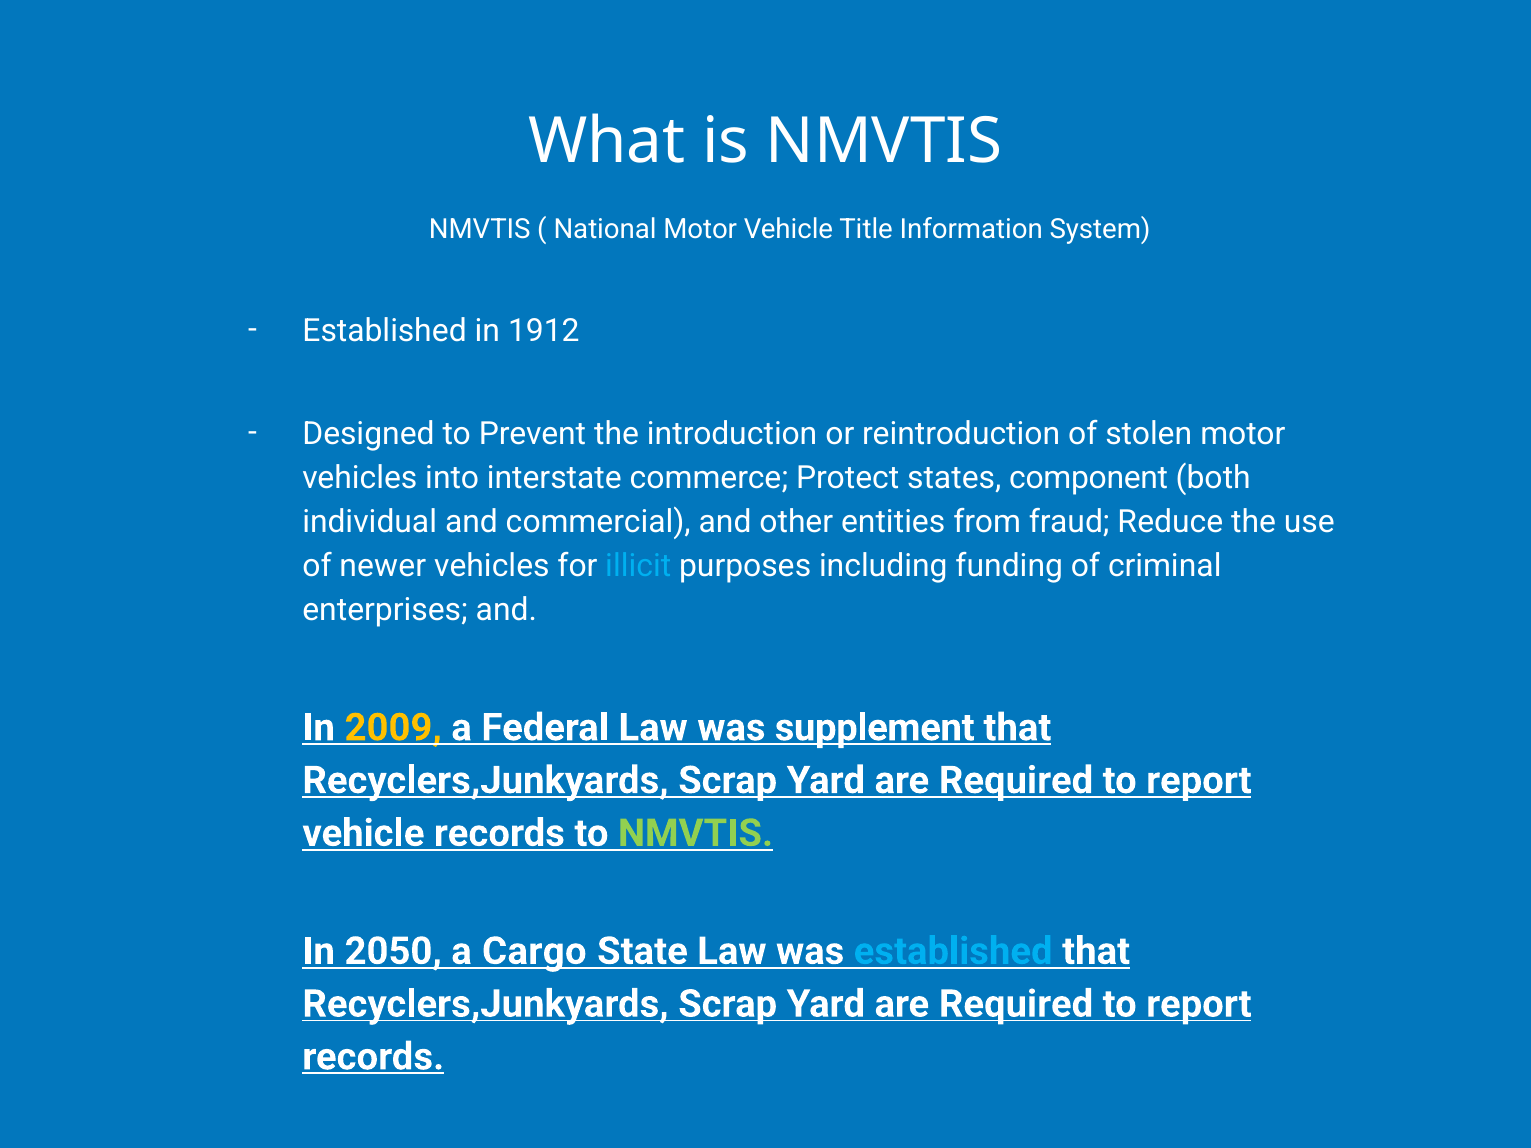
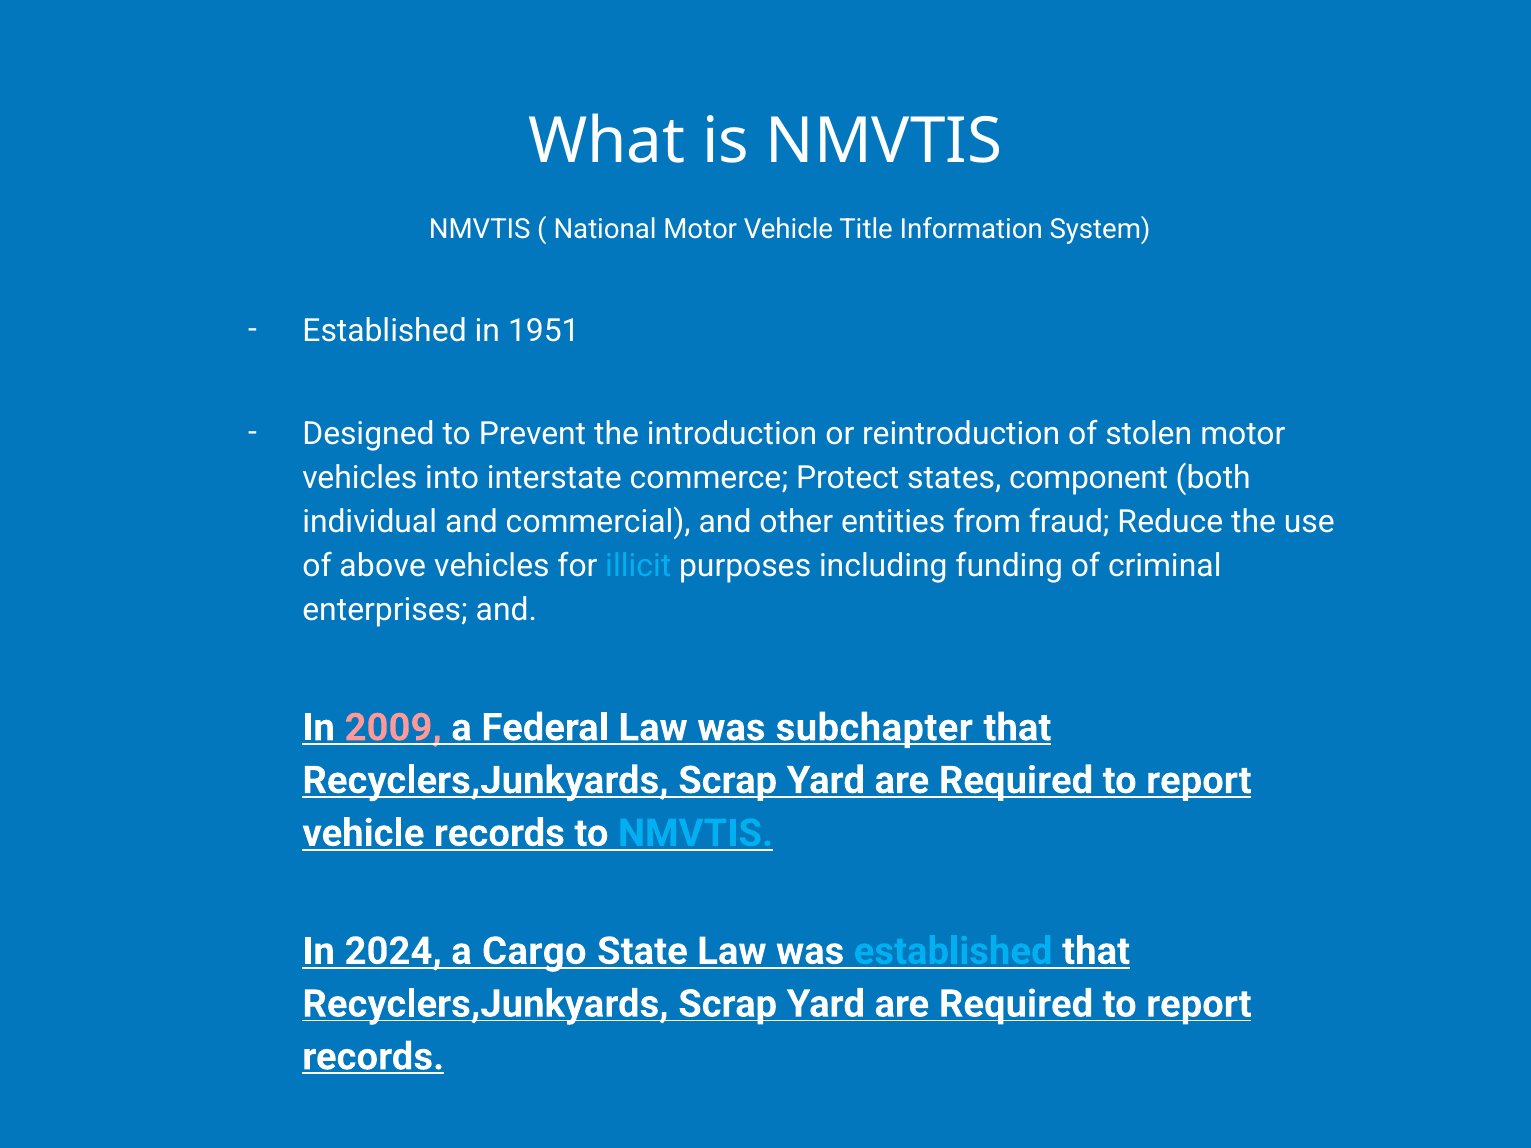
1912: 1912 -> 1951 (544, 331)
newer: newer -> above (383, 566)
2009 colour: yellow -> pink (393, 728)
supplement: supplement -> subchapter (874, 728)
NMVTIS colour: light green -> light blue (696, 833)
2050: 2050 -> 2024 (393, 951)
